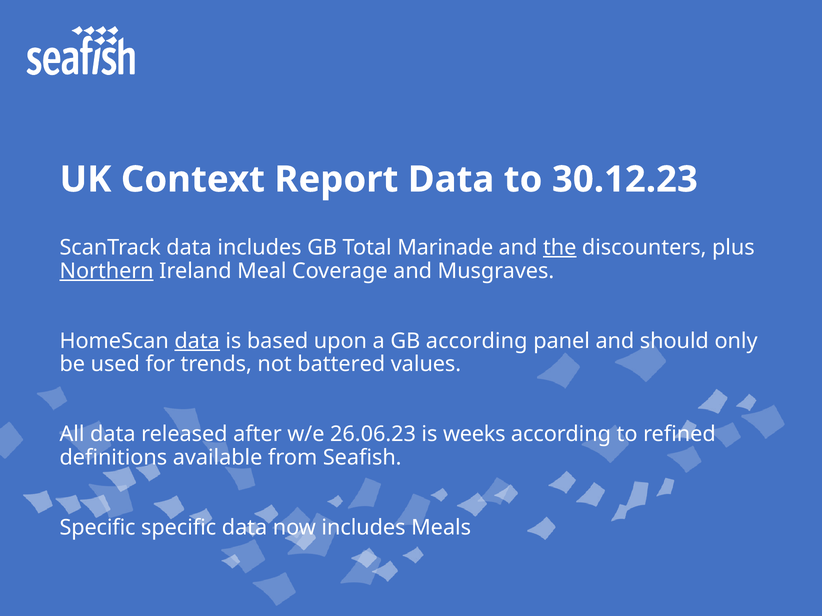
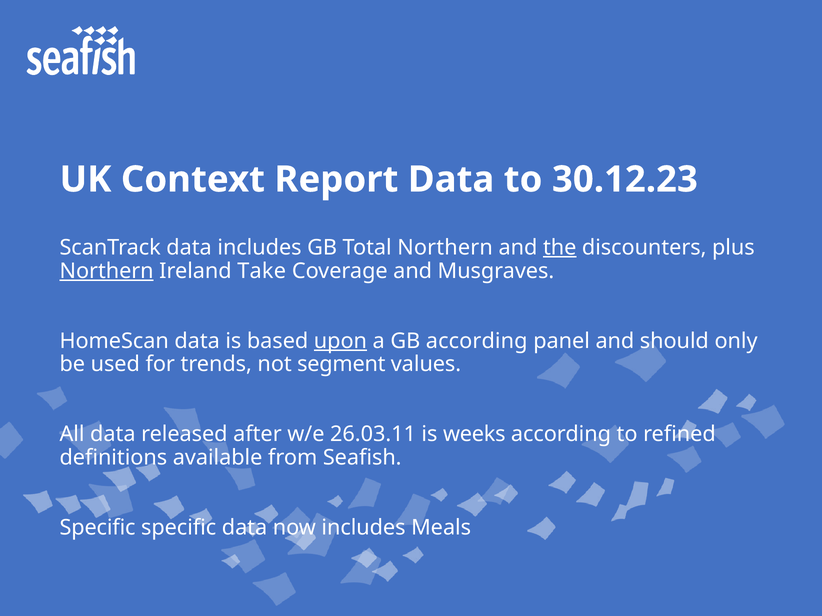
Total Marinade: Marinade -> Northern (445, 248)
Meal: Meal -> Take (262, 271)
data underline: present -> none (197, 341)
upon underline: none -> present (340, 341)
battered: battered -> segment (341, 365)
26.06.23: 26.06.23 -> 26.03.11 (373, 435)
